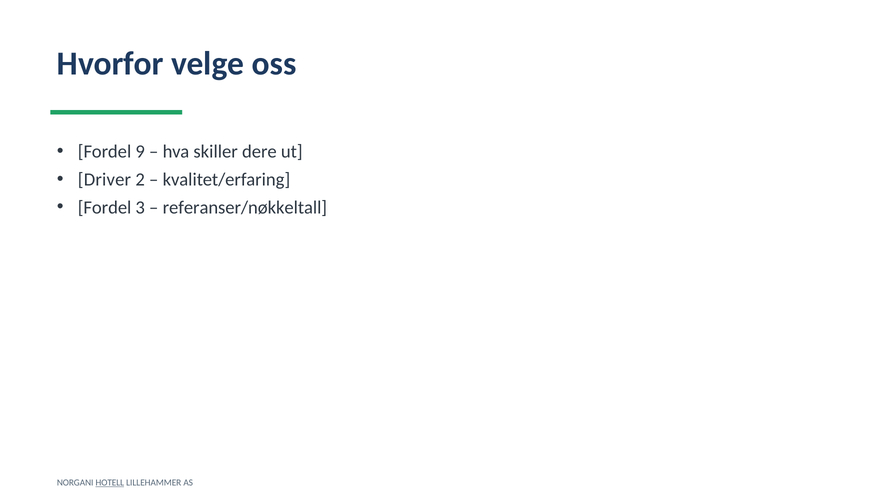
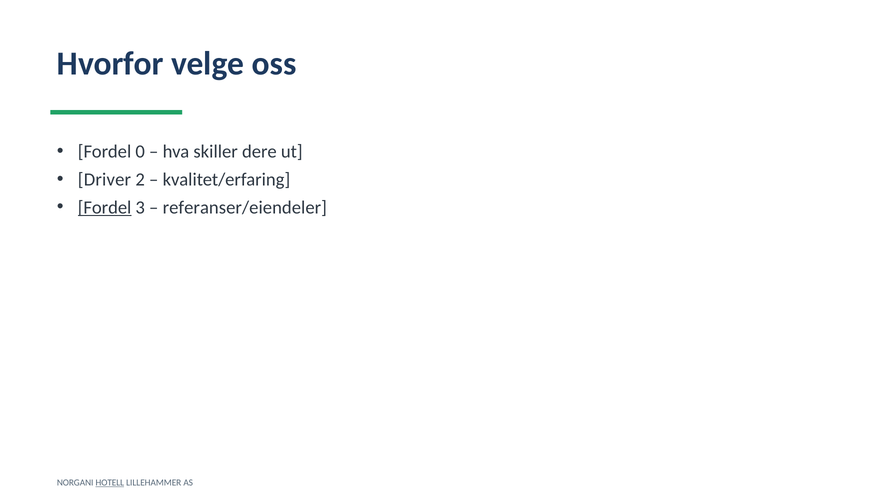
9: 9 -> 0 (140, 151)
Fordel underline: none -> present (105, 207)
referanser/nøkkeltall: referanser/nøkkeltall -> referanser/eiendeler (245, 207)
